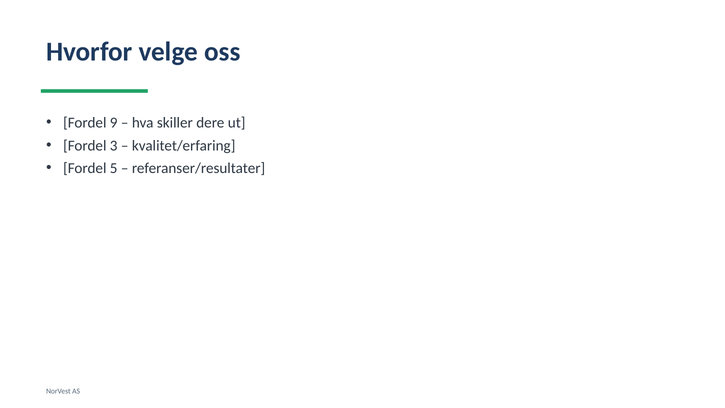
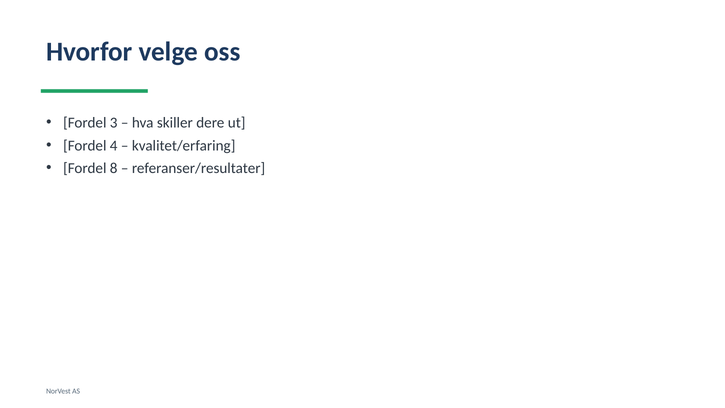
9: 9 -> 3 (114, 123)
3: 3 -> 4 (114, 145)
5: 5 -> 8 (114, 168)
